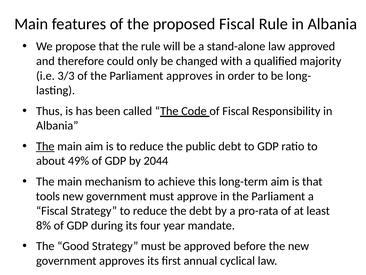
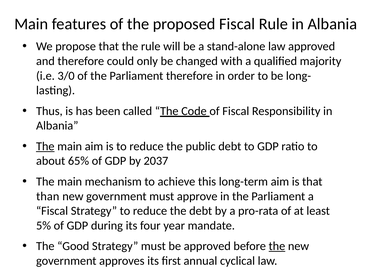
3/3: 3/3 -> 3/0 (66, 76)
Parliament approves: approves -> therefore (189, 76)
49%: 49% -> 65% (79, 161)
2044: 2044 -> 2037 (156, 161)
tools: tools -> than (48, 196)
8%: 8% -> 5% (44, 225)
the underline: none -> present (277, 246)
